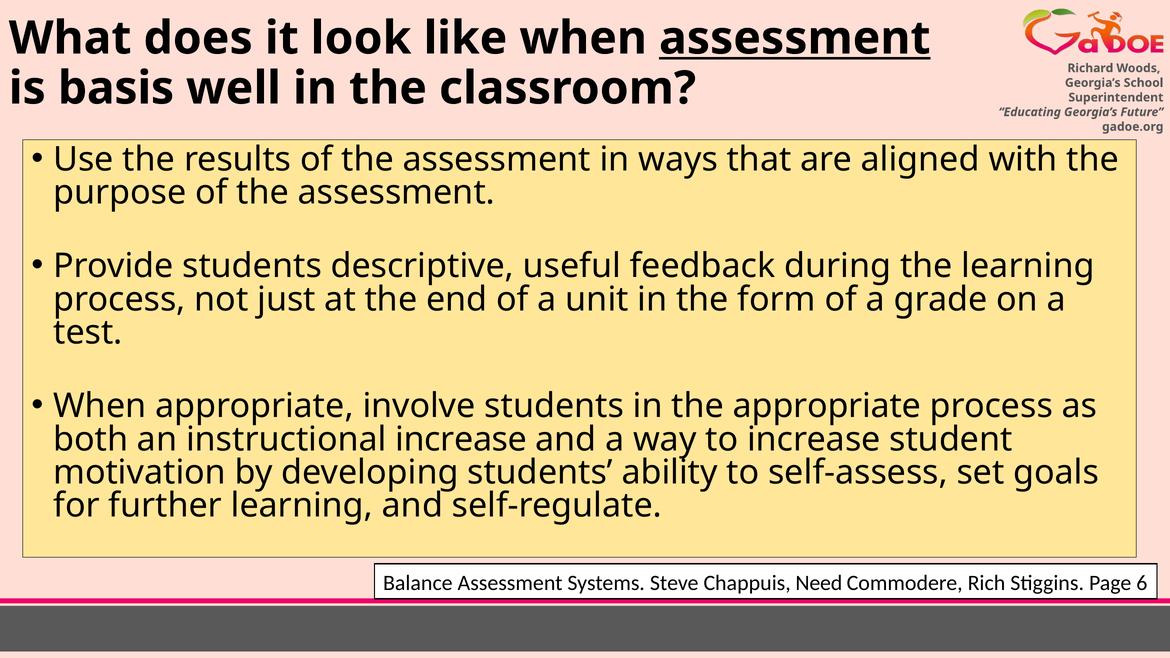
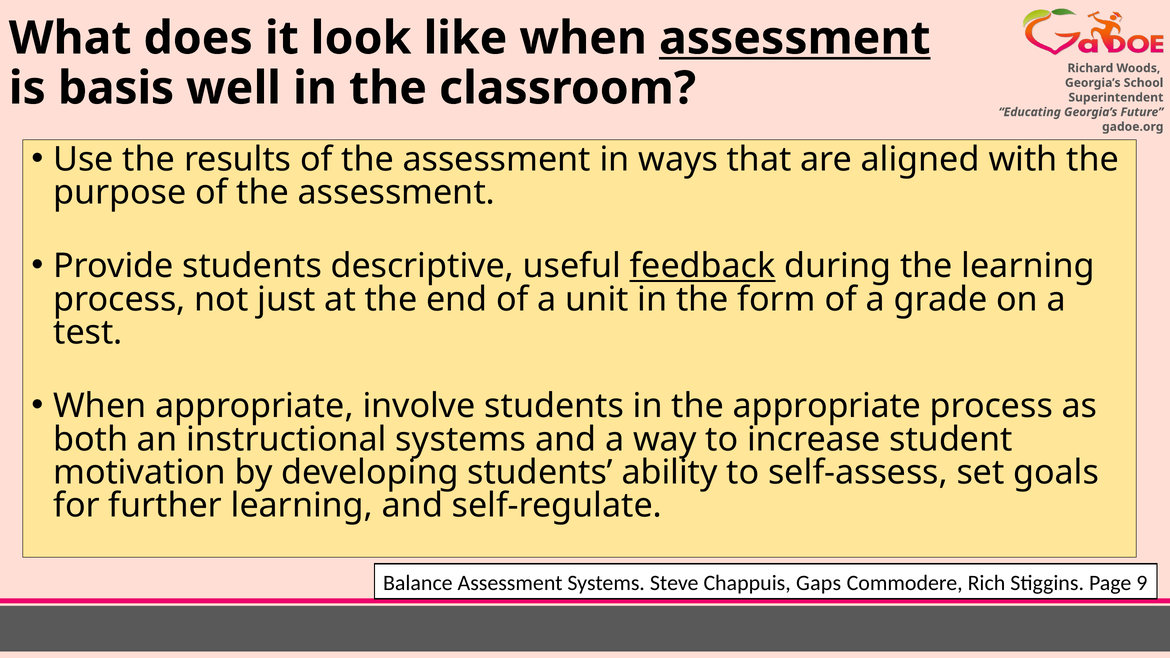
feedback underline: none -> present (703, 266)
instructional increase: increase -> systems (461, 439)
Need: Need -> Gaps (819, 583)
6: 6 -> 9 (1142, 583)
